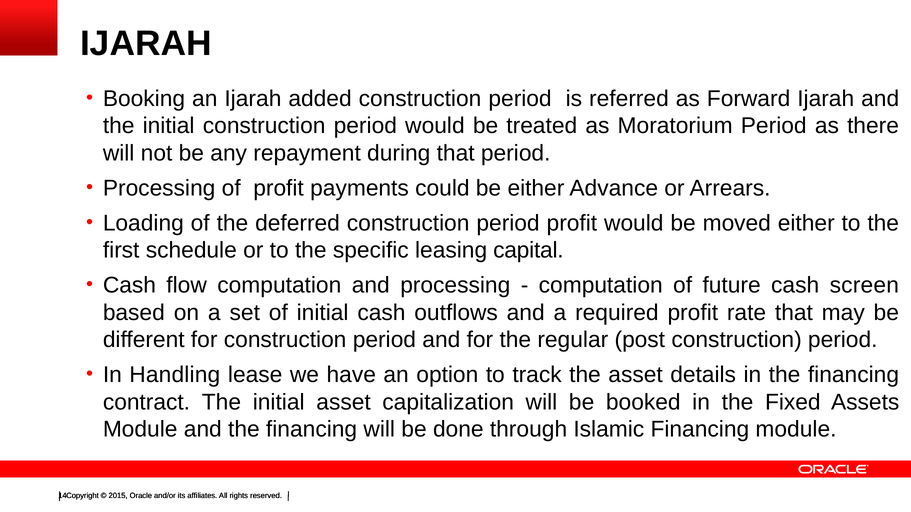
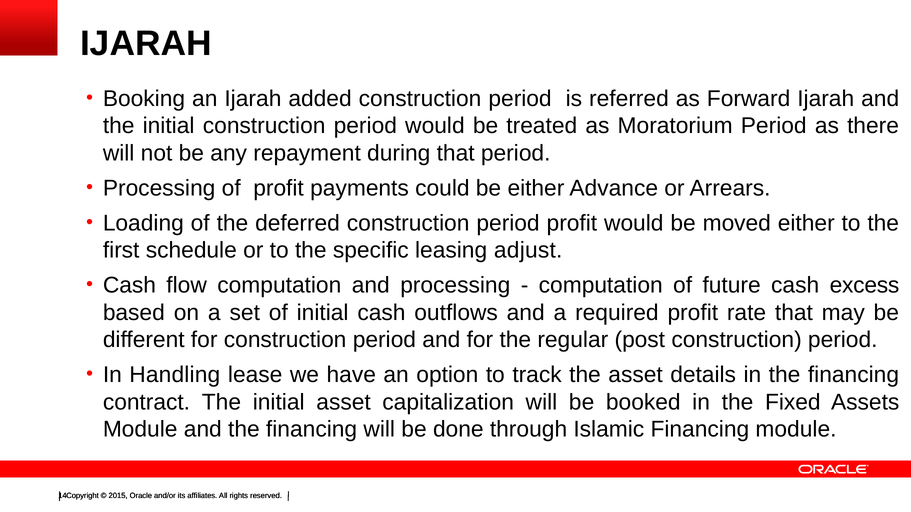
capital: capital -> adjust (528, 251)
screen: screen -> excess (865, 285)
